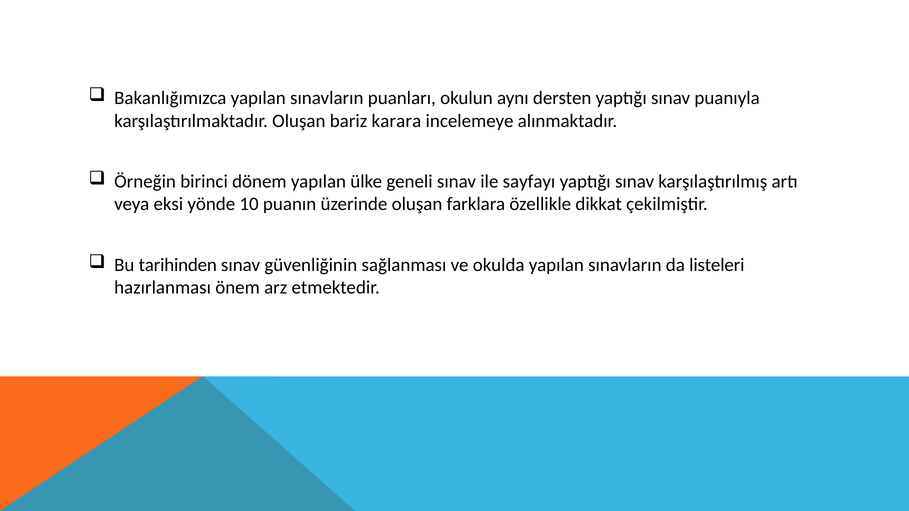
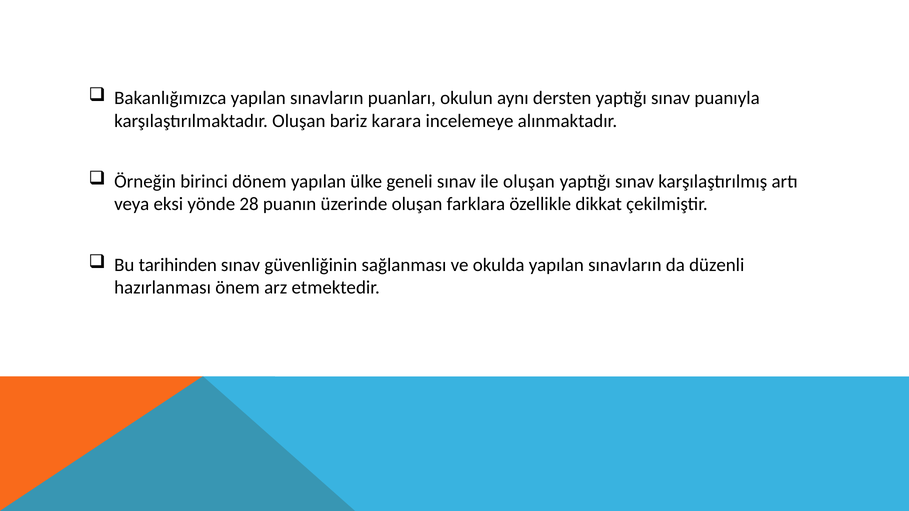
ile sayfayı: sayfayı -> oluşan (529, 182)
10: 10 -> 28 (249, 204)
listeleri: listeleri -> düzenli (717, 265)
